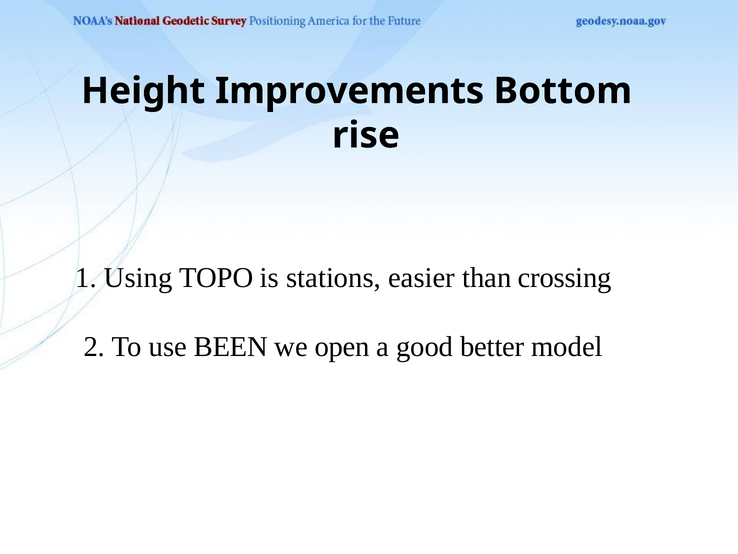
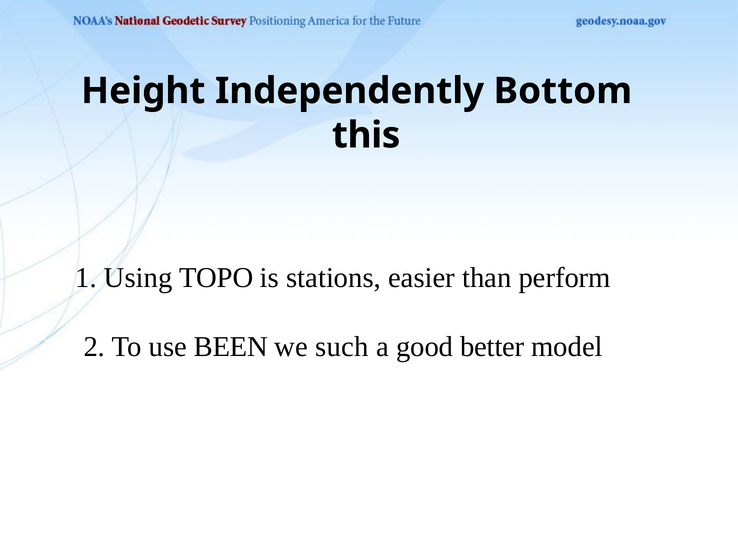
Improvements: Improvements -> Independently (350, 91)
rise: rise -> this (366, 135)
crossing: crossing -> perform (565, 278)
open: open -> such (342, 347)
